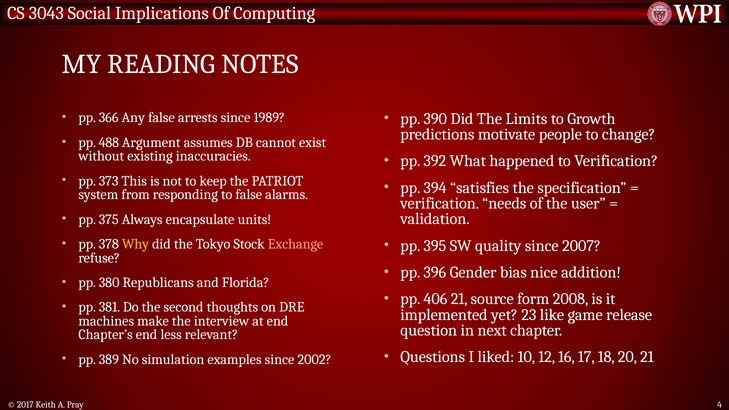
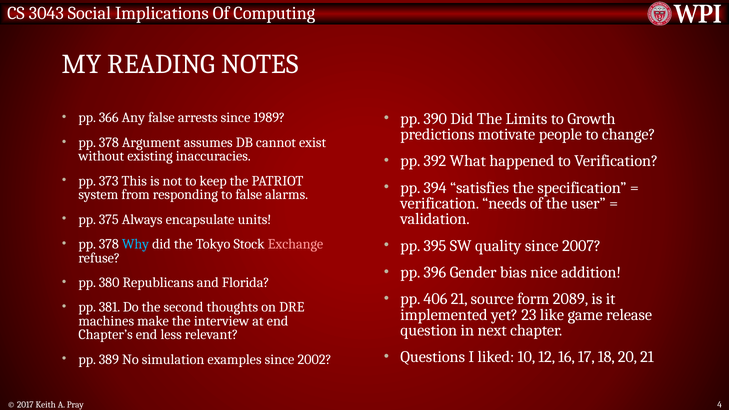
488: 488 -> 378 (109, 142)
Why colour: yellow -> light blue (136, 244)
2008: 2008 -> 2089 (571, 299)
